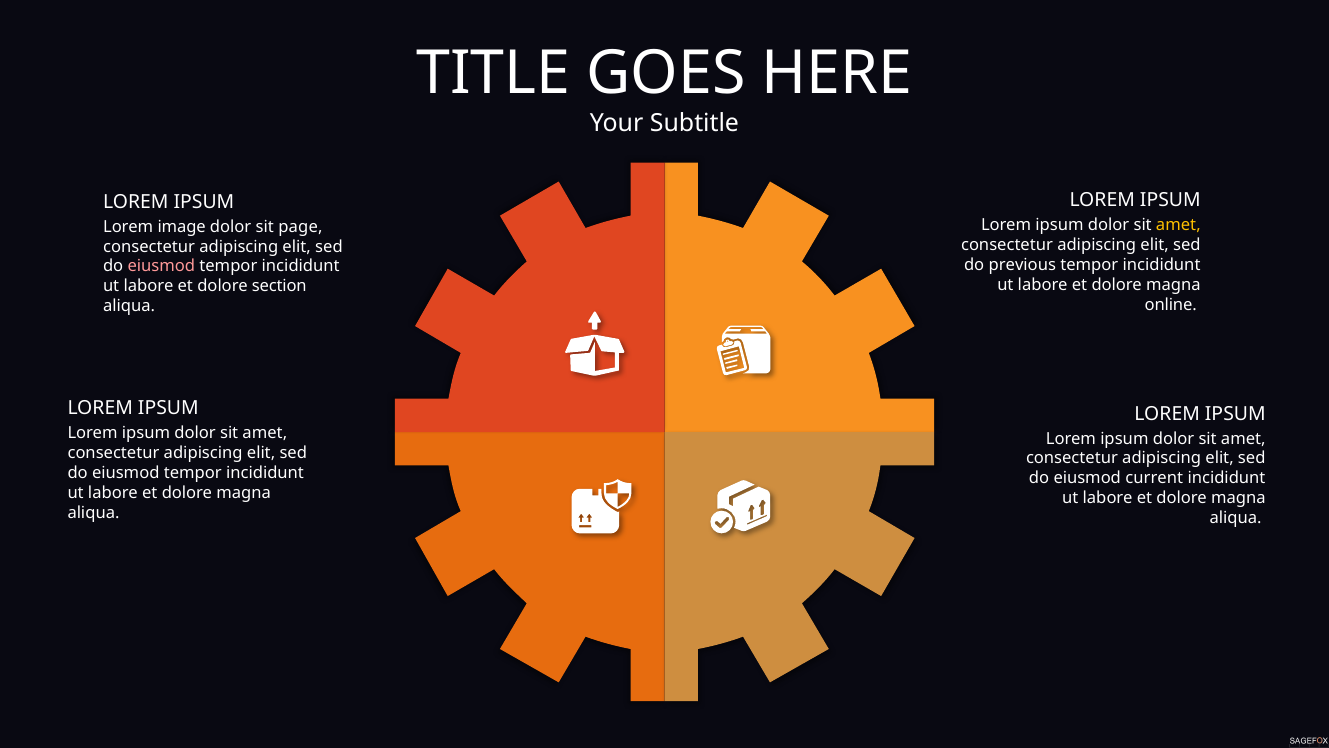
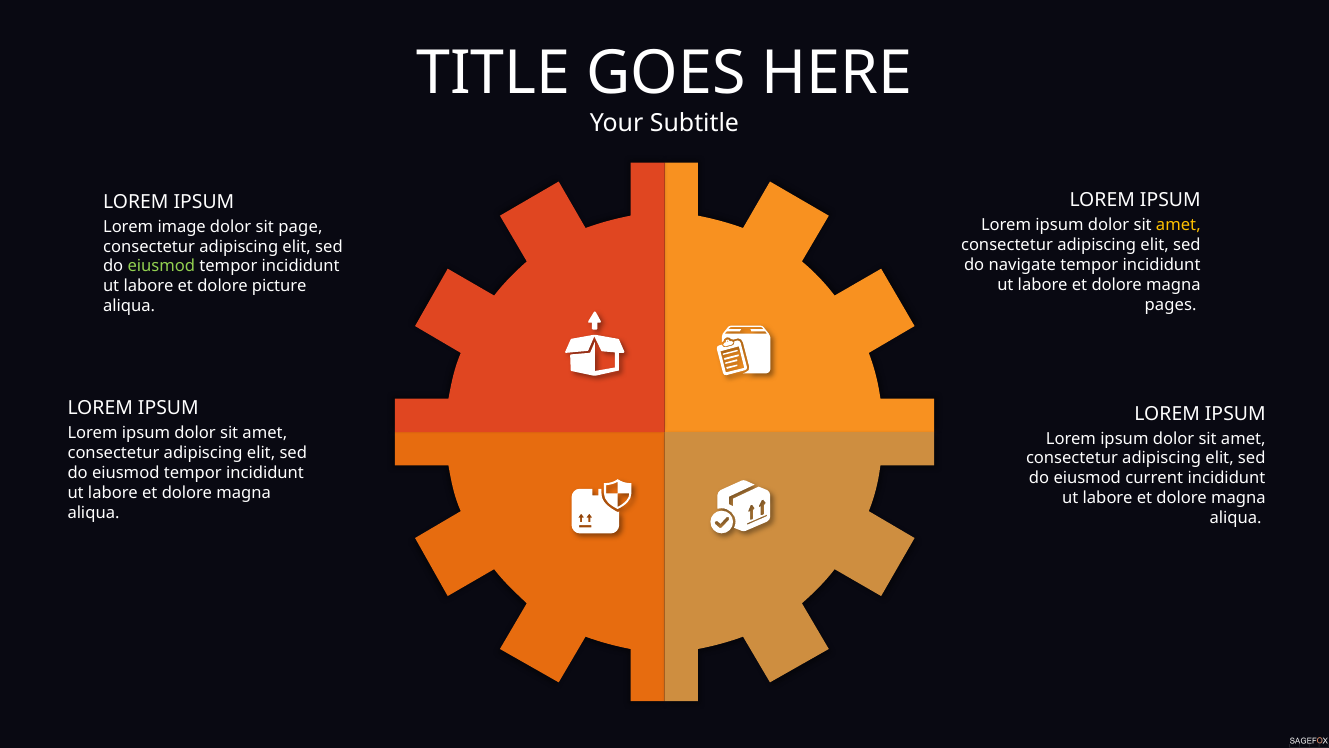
previous: previous -> navigate (1022, 265)
eiusmod colour: pink -> light green (161, 266)
section: section -> picture (279, 286)
online: online -> pages (1171, 304)
